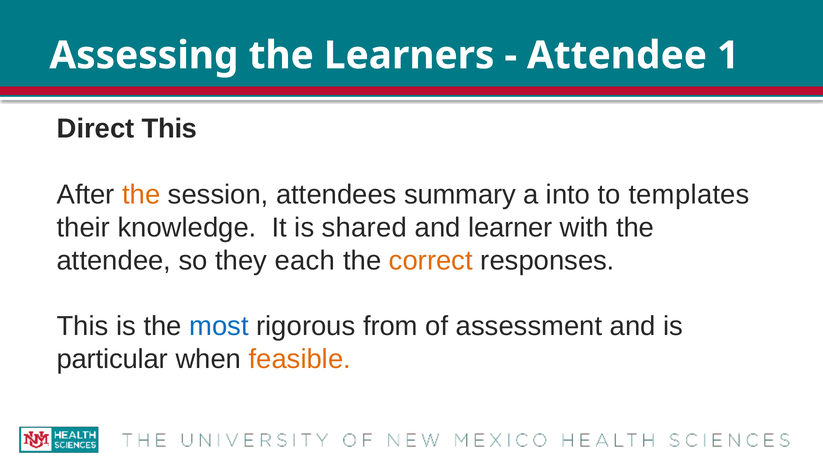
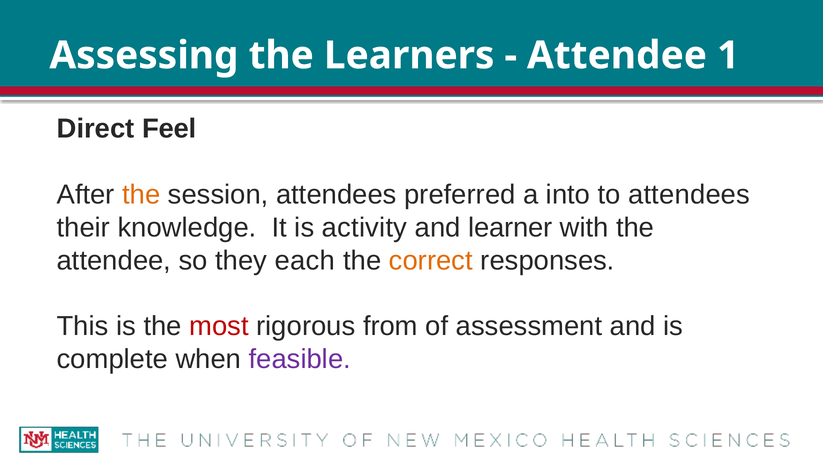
Direct This: This -> Feel (169, 129)
summary: summary -> preferred (460, 195)
to templates: templates -> attendees (689, 195)
shared: shared -> activity (364, 228)
most colour: blue -> red (219, 326)
particular: particular -> complete (112, 359)
feasible colour: orange -> purple (300, 359)
